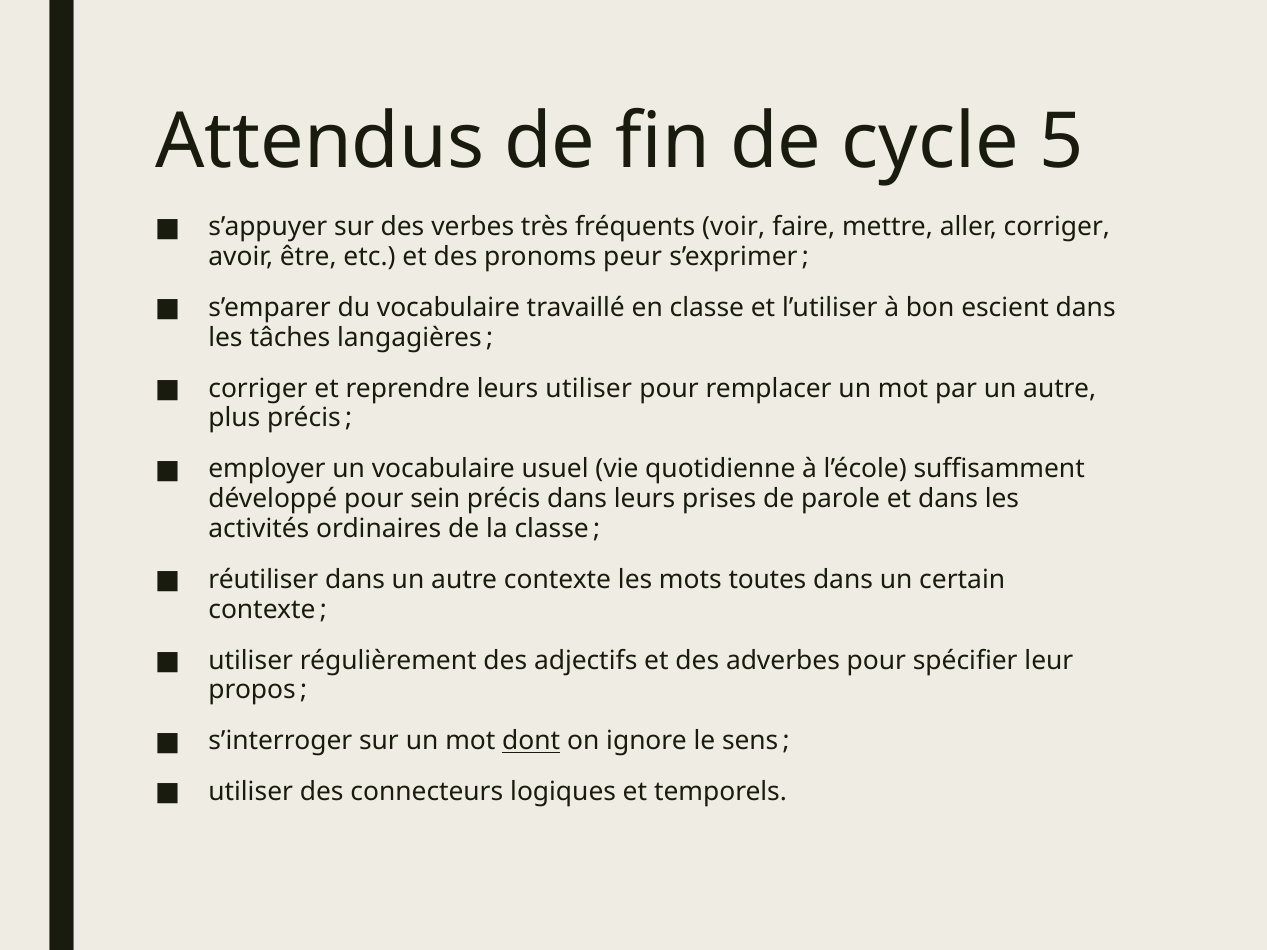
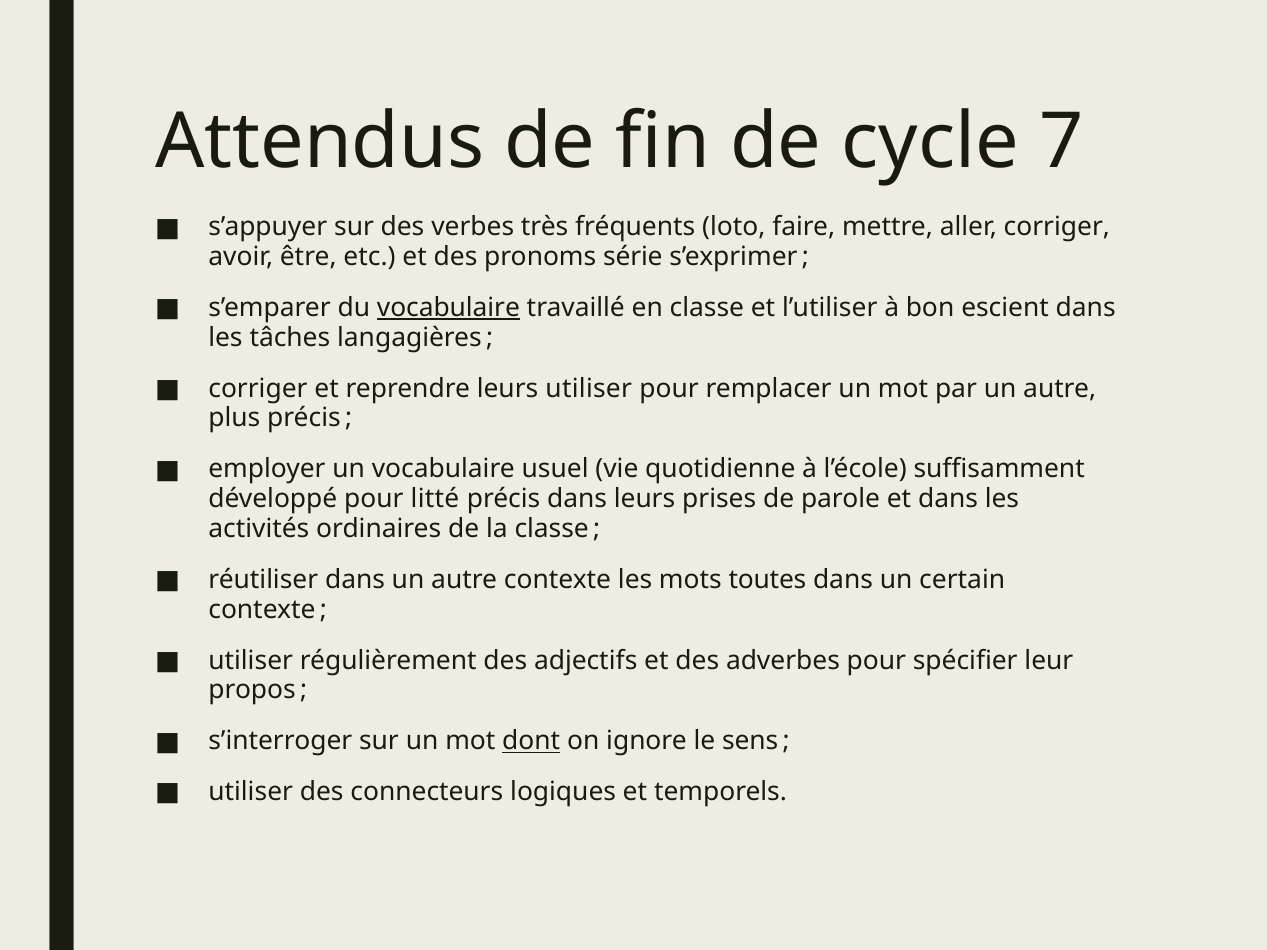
5: 5 -> 7 (1062, 142)
voir: voir -> loto (734, 227)
peur: peur -> série (633, 257)
vocabulaire underline: none -> present (448, 308)
sein: sein -> litté (435, 499)
